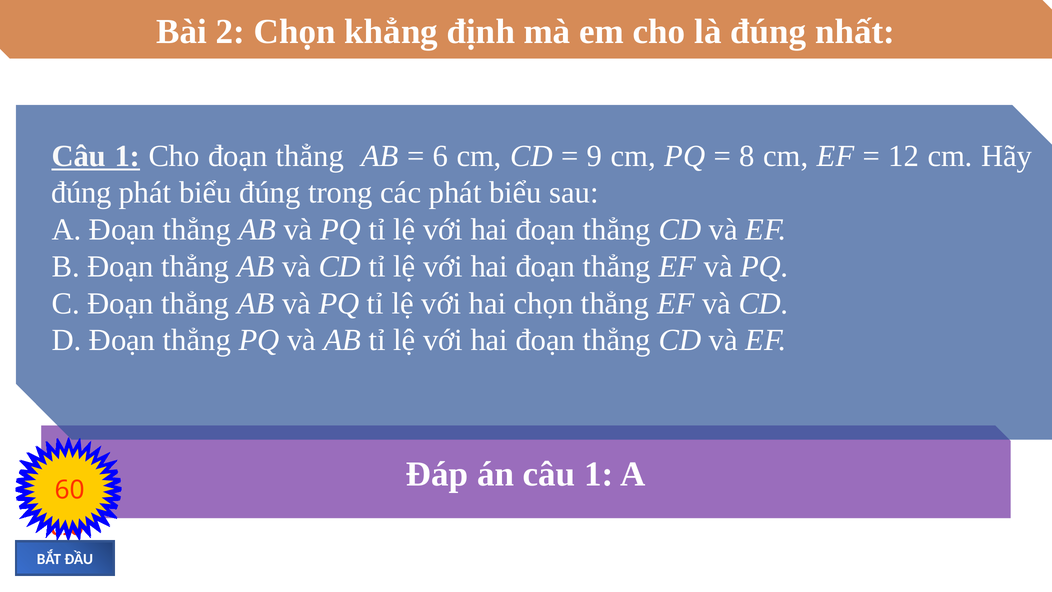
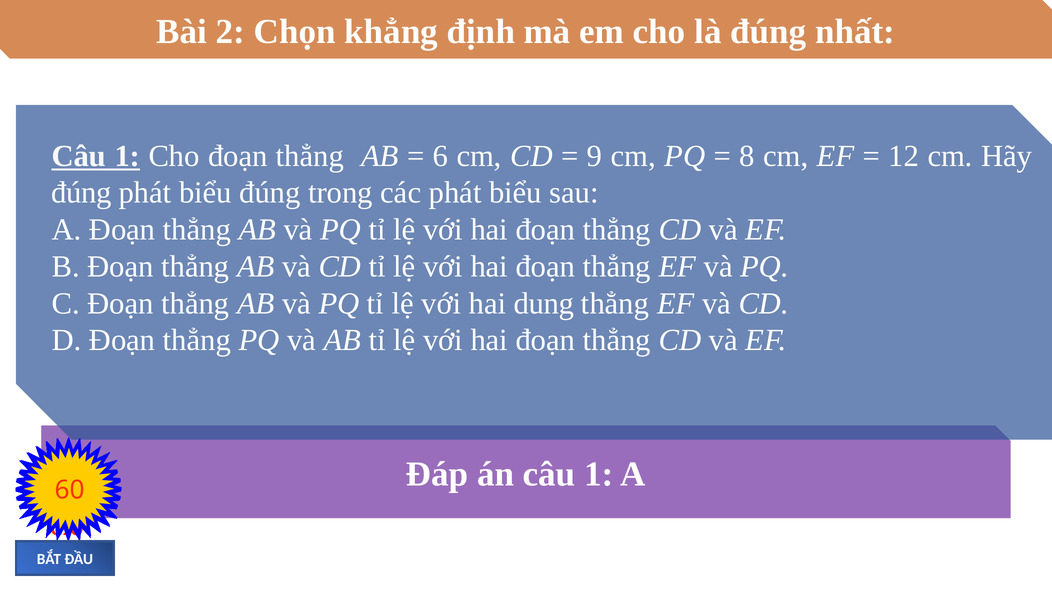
hai chọn: chọn -> dung (544, 303)
